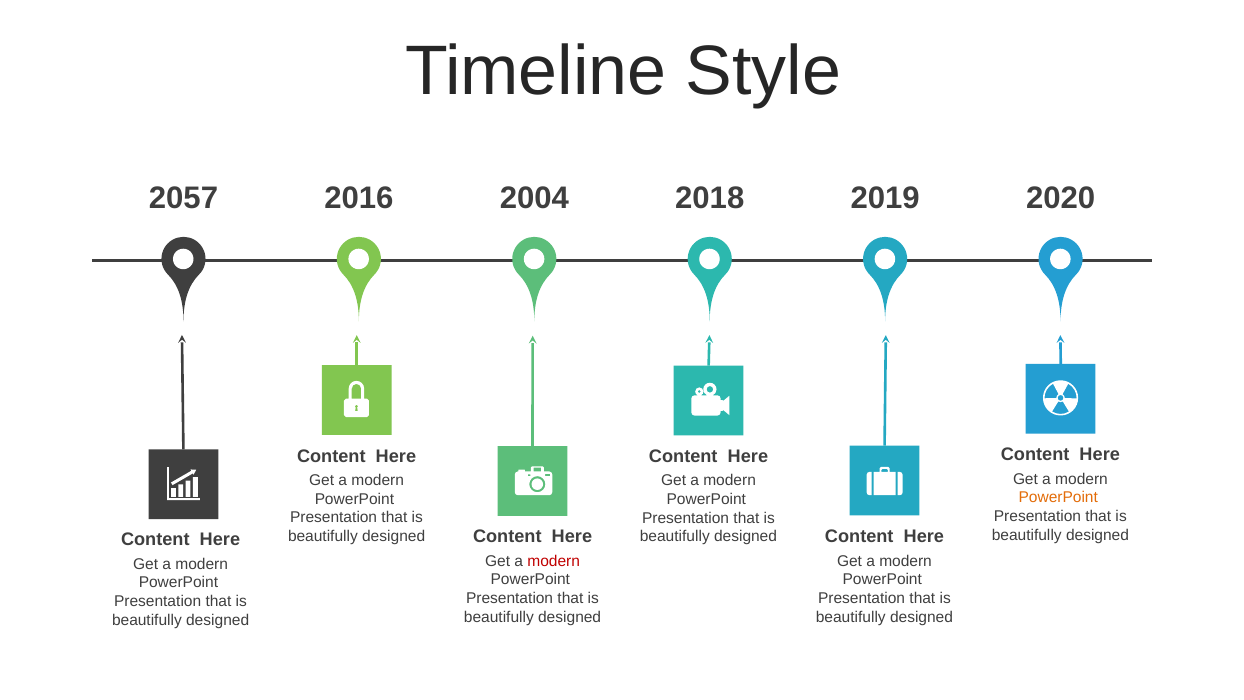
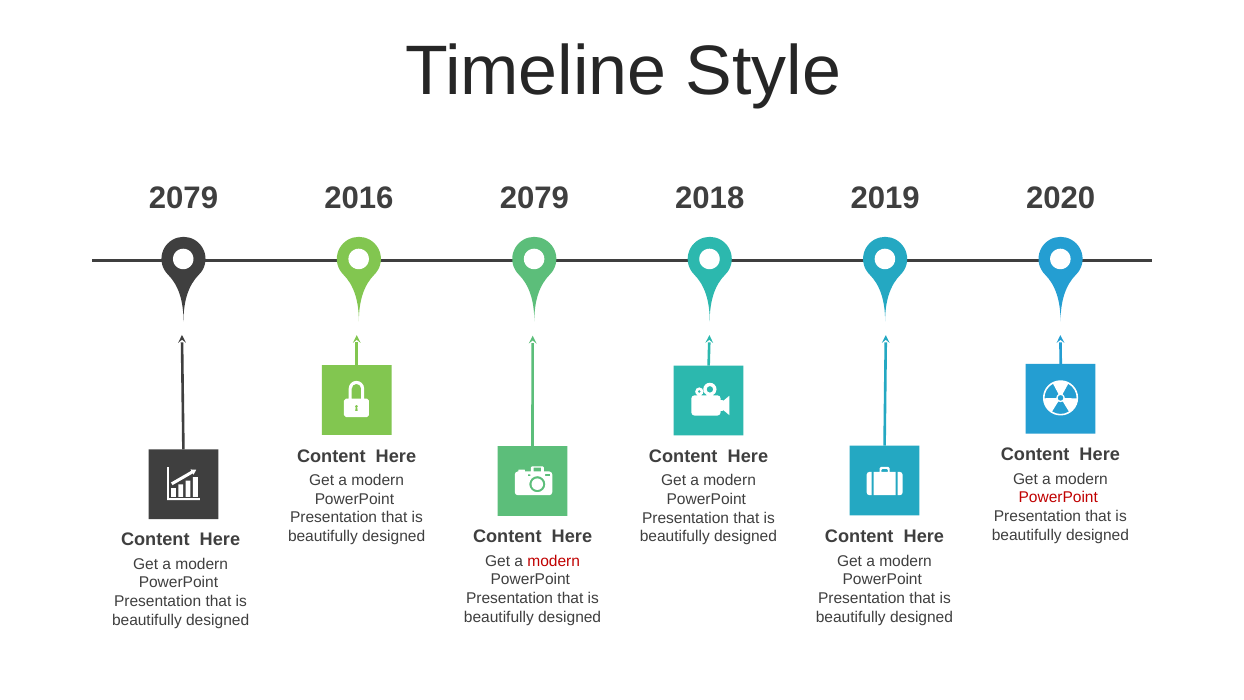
2057: 2057 -> 2079 (184, 198)
2016 2004: 2004 -> 2079 (534, 198)
PowerPoint colour: orange -> red (1058, 498)
